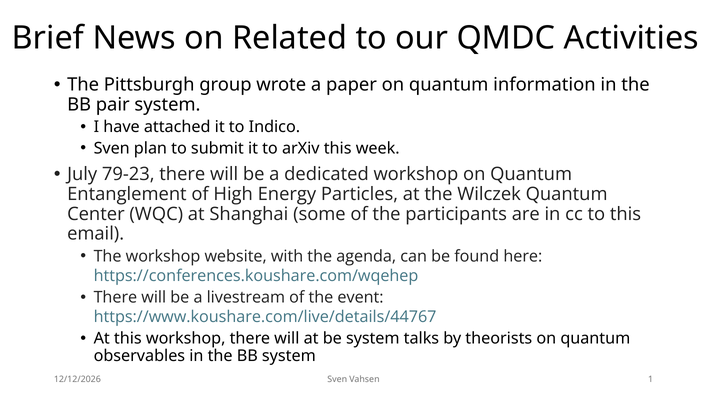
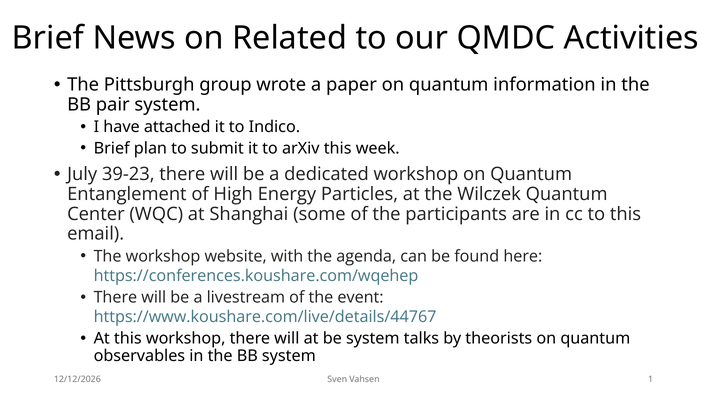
Sven: Sven -> Brief (112, 148)
79-23: 79-23 -> 39-23 (128, 174)
